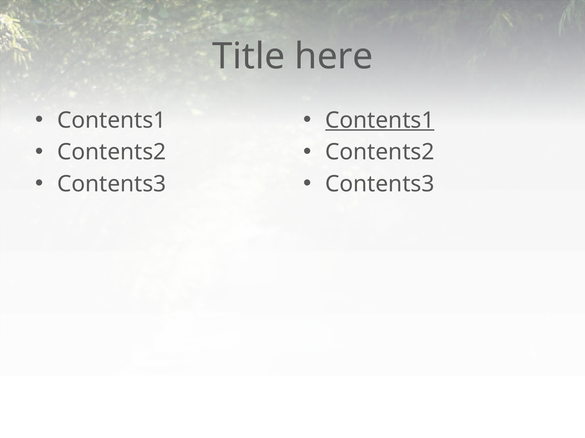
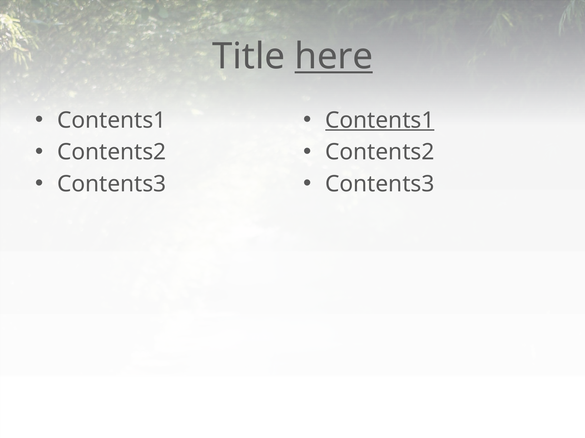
here underline: none -> present (334, 57)
